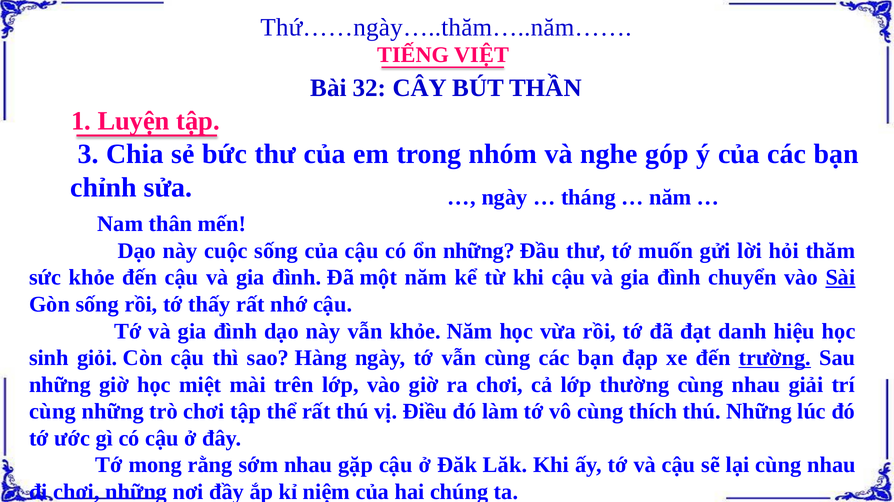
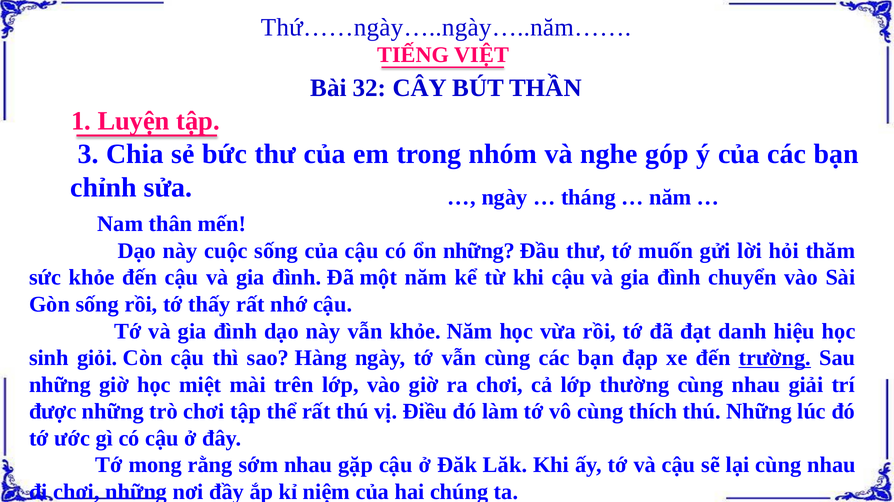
Thứ……ngày…..thăm…..năm……: Thứ……ngày…..thăm…..năm…… -> Thứ……ngày…..ngày…..năm…… (446, 27)
Sài underline: present -> none (840, 278)
cùng: cùng -> được (53, 412)
